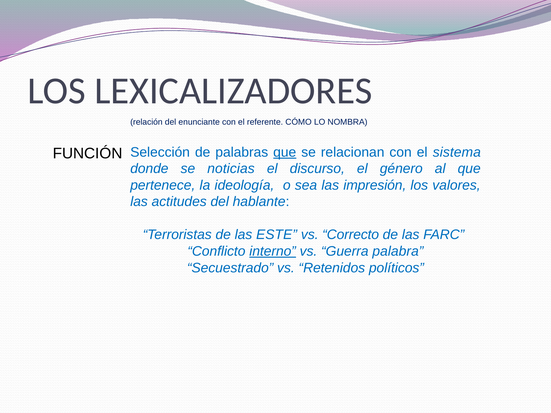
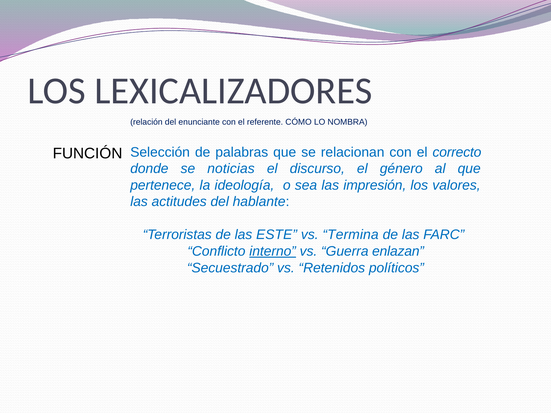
que underline: present -> none (285, 152)
sistema: sistema -> correcto (457, 152)
Correcto: Correcto -> Termina (351, 235)
palabra: palabra -> enlazan (398, 251)
